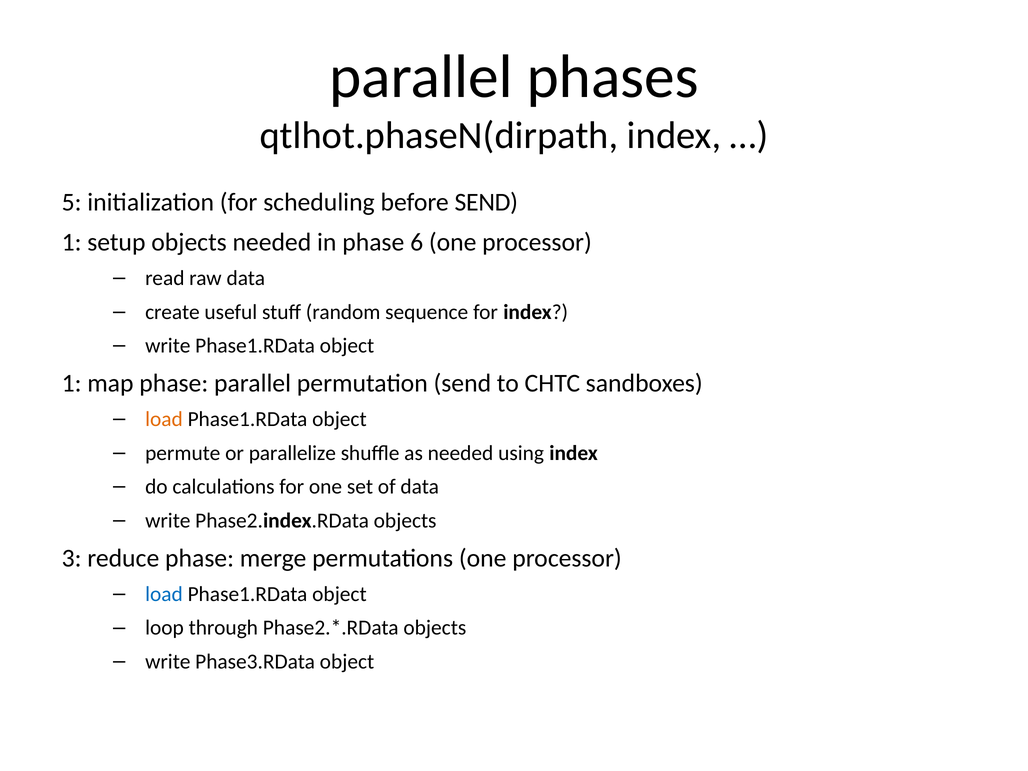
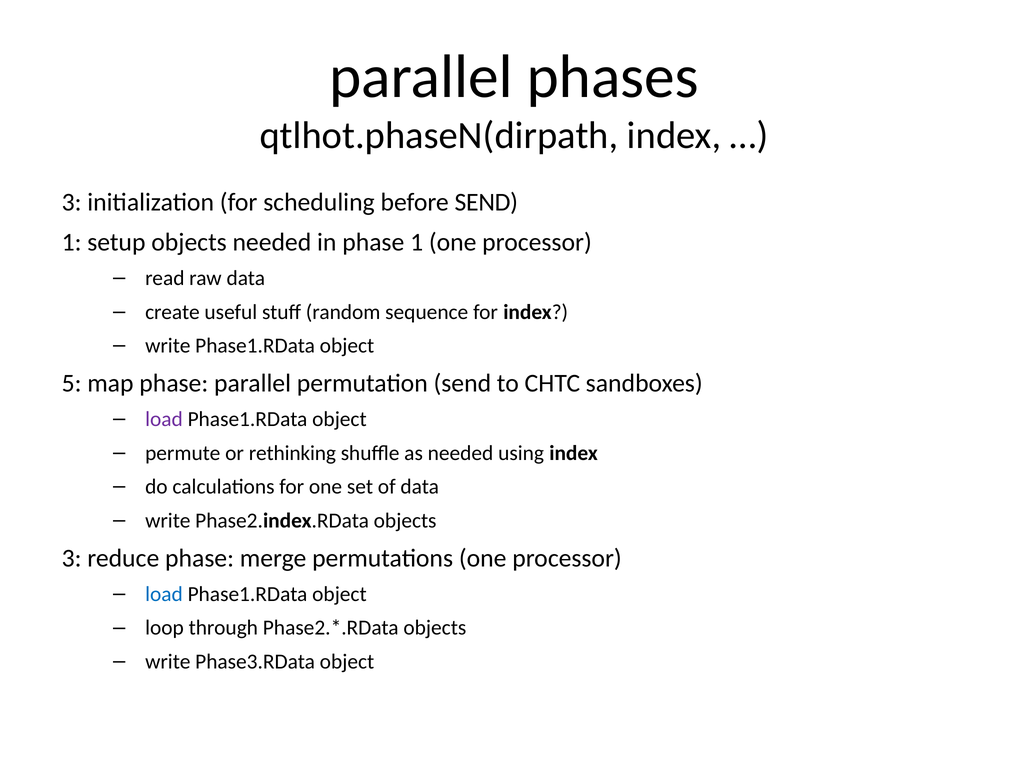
5: 5 -> 3 (72, 202)
phase 6: 6 -> 1 (417, 242)
1: 1 -> 5 (72, 383)
load colour: orange -> purple (164, 419)
parallelize: parallelize -> rethinking (292, 453)
